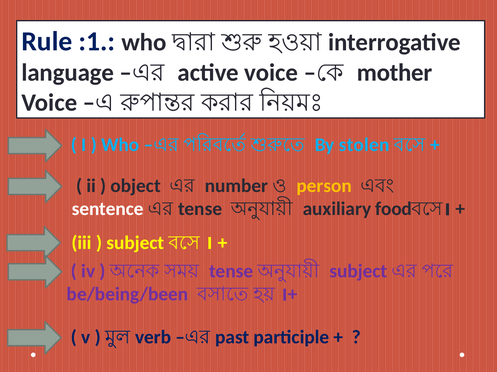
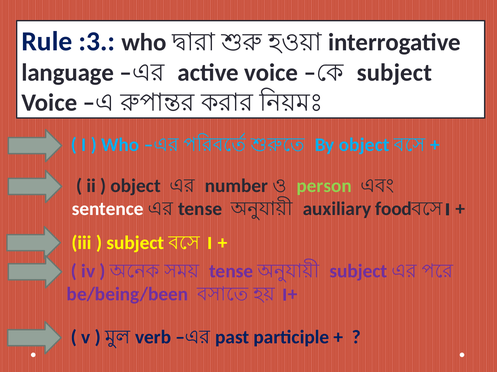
:1: :1 -> :3 (97, 42)
mother: mother -> subject (394, 73)
By stolen: stolen -> object (364, 145)
person colour: yellow -> light green (324, 186)
